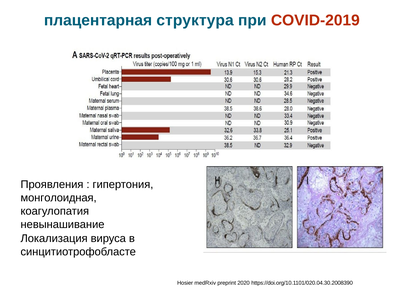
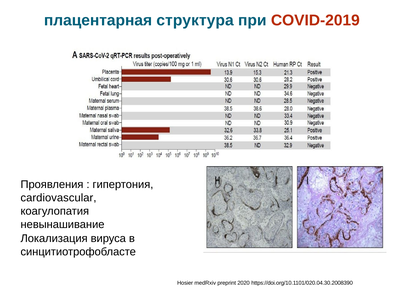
монголоидная: монголоидная -> cardiovascular (58, 198)
